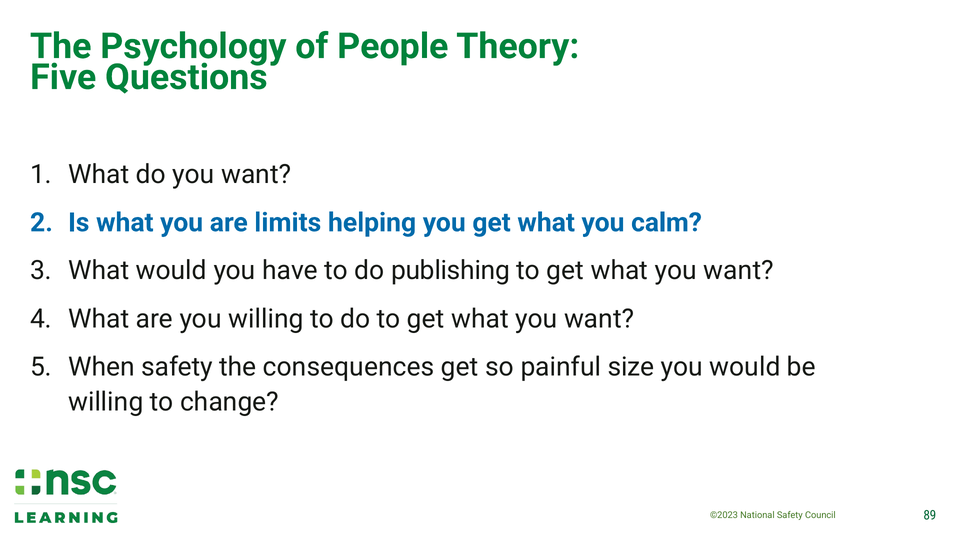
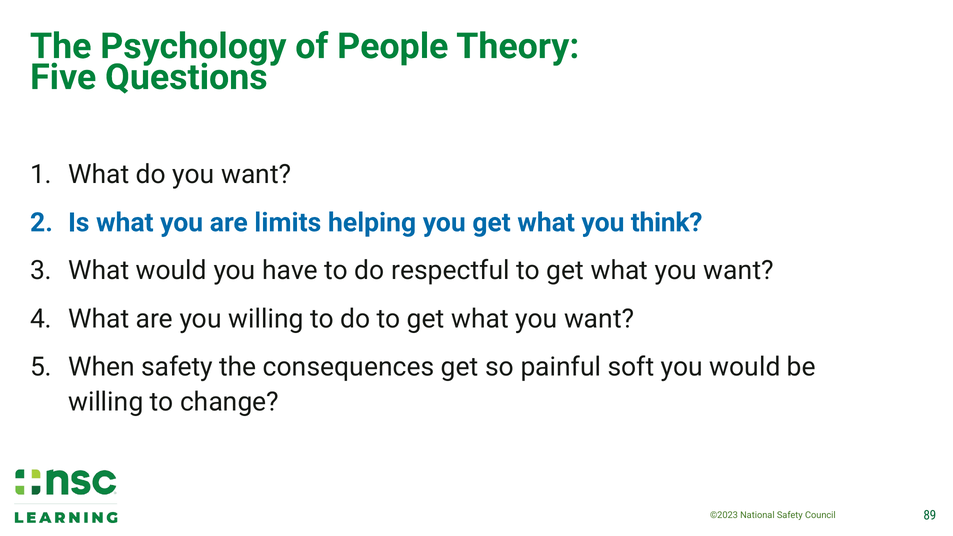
calm: calm -> think (667, 223)
publishing: publishing -> respectful (450, 271)
size: size -> soft (631, 367)
